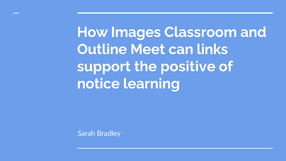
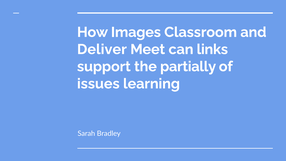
Outline: Outline -> Deliver (102, 49)
positive: positive -> partially (188, 66)
notice: notice -> issues (98, 84)
